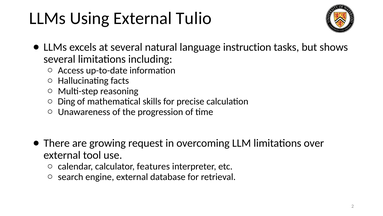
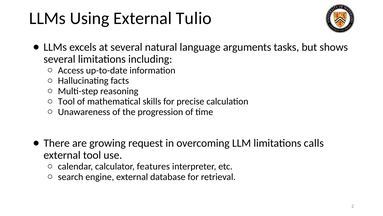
instruction: instruction -> arguments (247, 47)
Ding: Ding -> Tool (66, 101)
over: over -> calls (314, 143)
